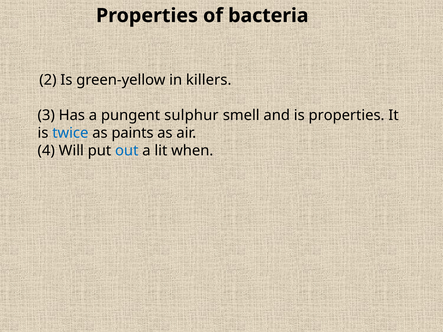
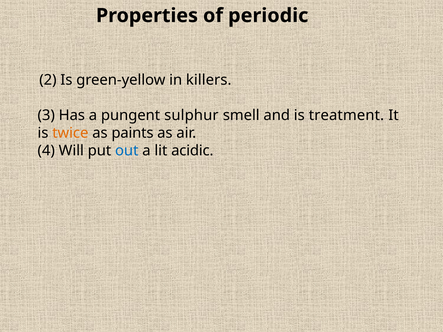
bacteria: bacteria -> periodic (268, 16)
is properties: properties -> treatment (346, 115)
twice colour: blue -> orange (70, 133)
when: when -> acidic (192, 151)
